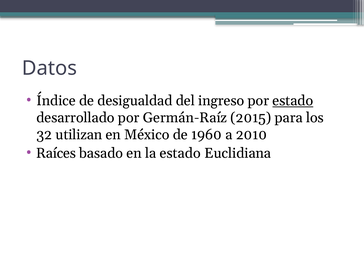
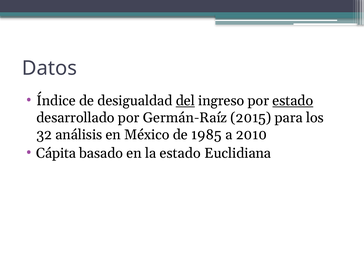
del underline: none -> present (185, 101)
utilizan: utilizan -> análisis (79, 135)
1960: 1960 -> 1985 (206, 135)
Raíces: Raíces -> Cápita (56, 153)
